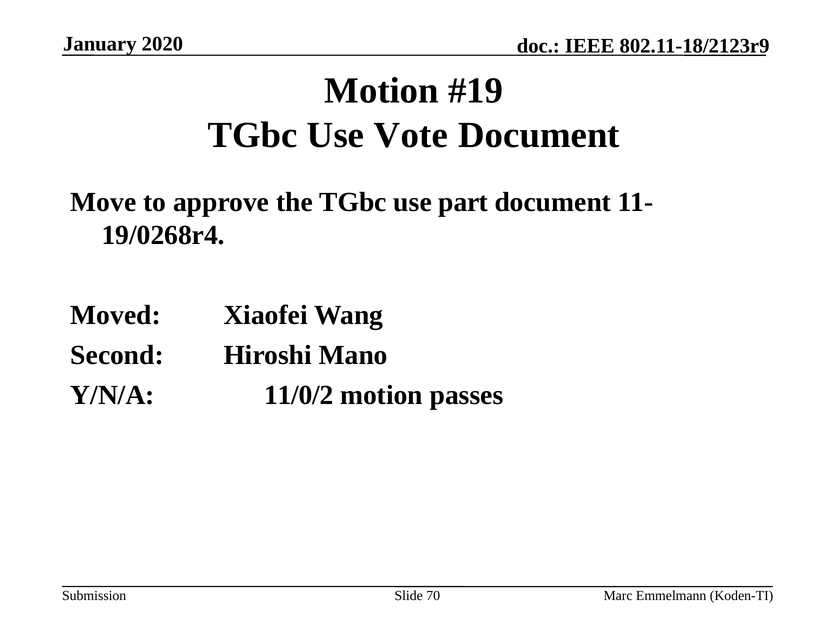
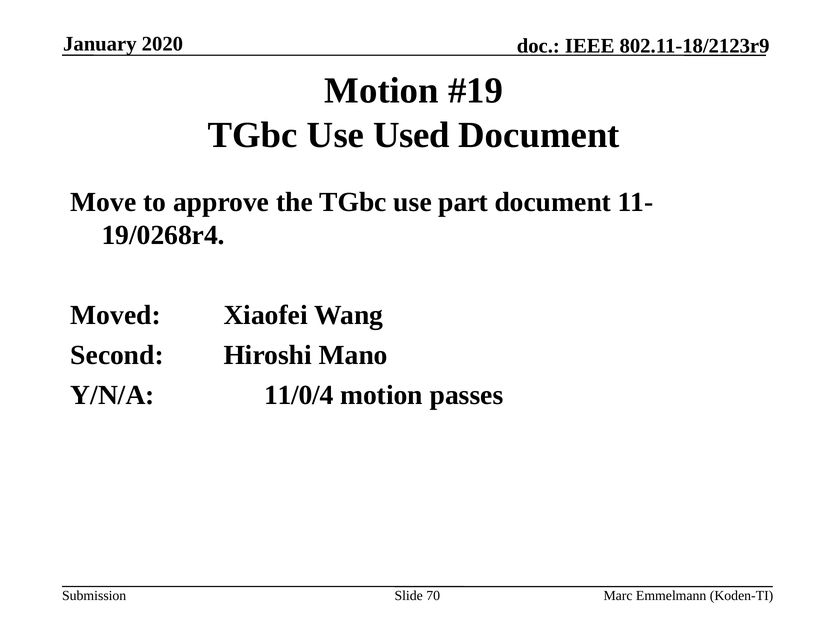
Vote: Vote -> Used (411, 135)
11/0/2: 11/0/2 -> 11/0/4 (299, 395)
